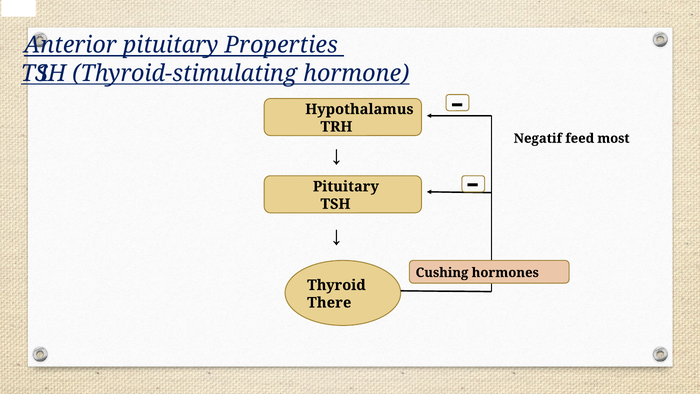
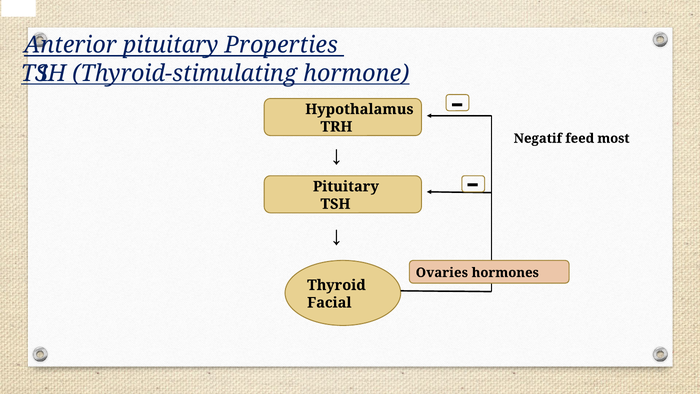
Cushing: Cushing -> Ovaries (442, 273)
There: There -> Facial (329, 303)
